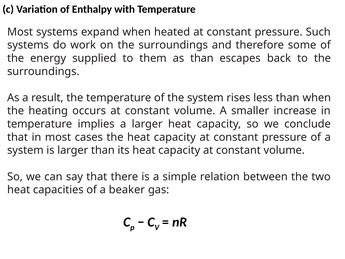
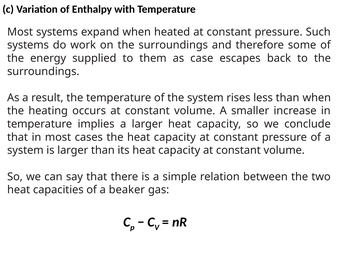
as than: than -> case (202, 58)
